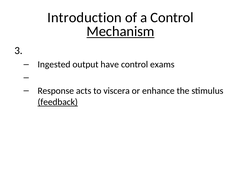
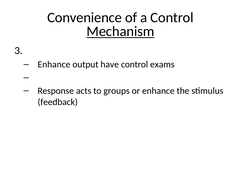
Introduction: Introduction -> Convenience (85, 18)
Ingested: Ingested -> Enhance (54, 64)
viscera: viscera -> groups (117, 91)
feedback underline: present -> none (58, 102)
